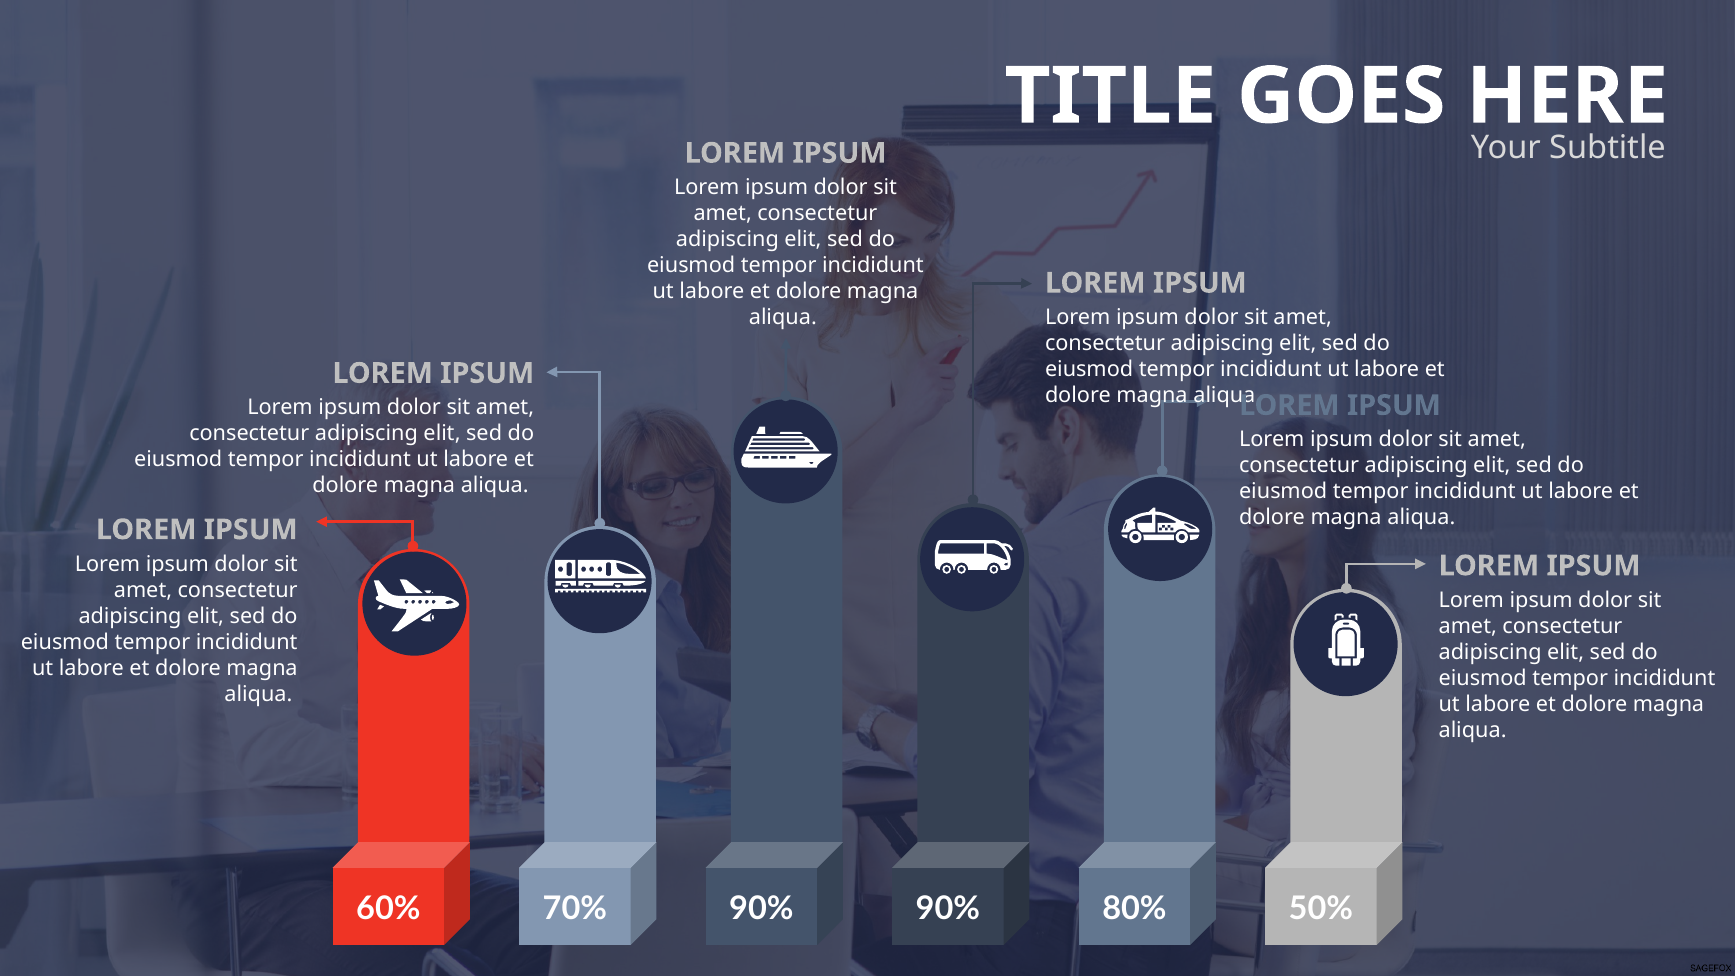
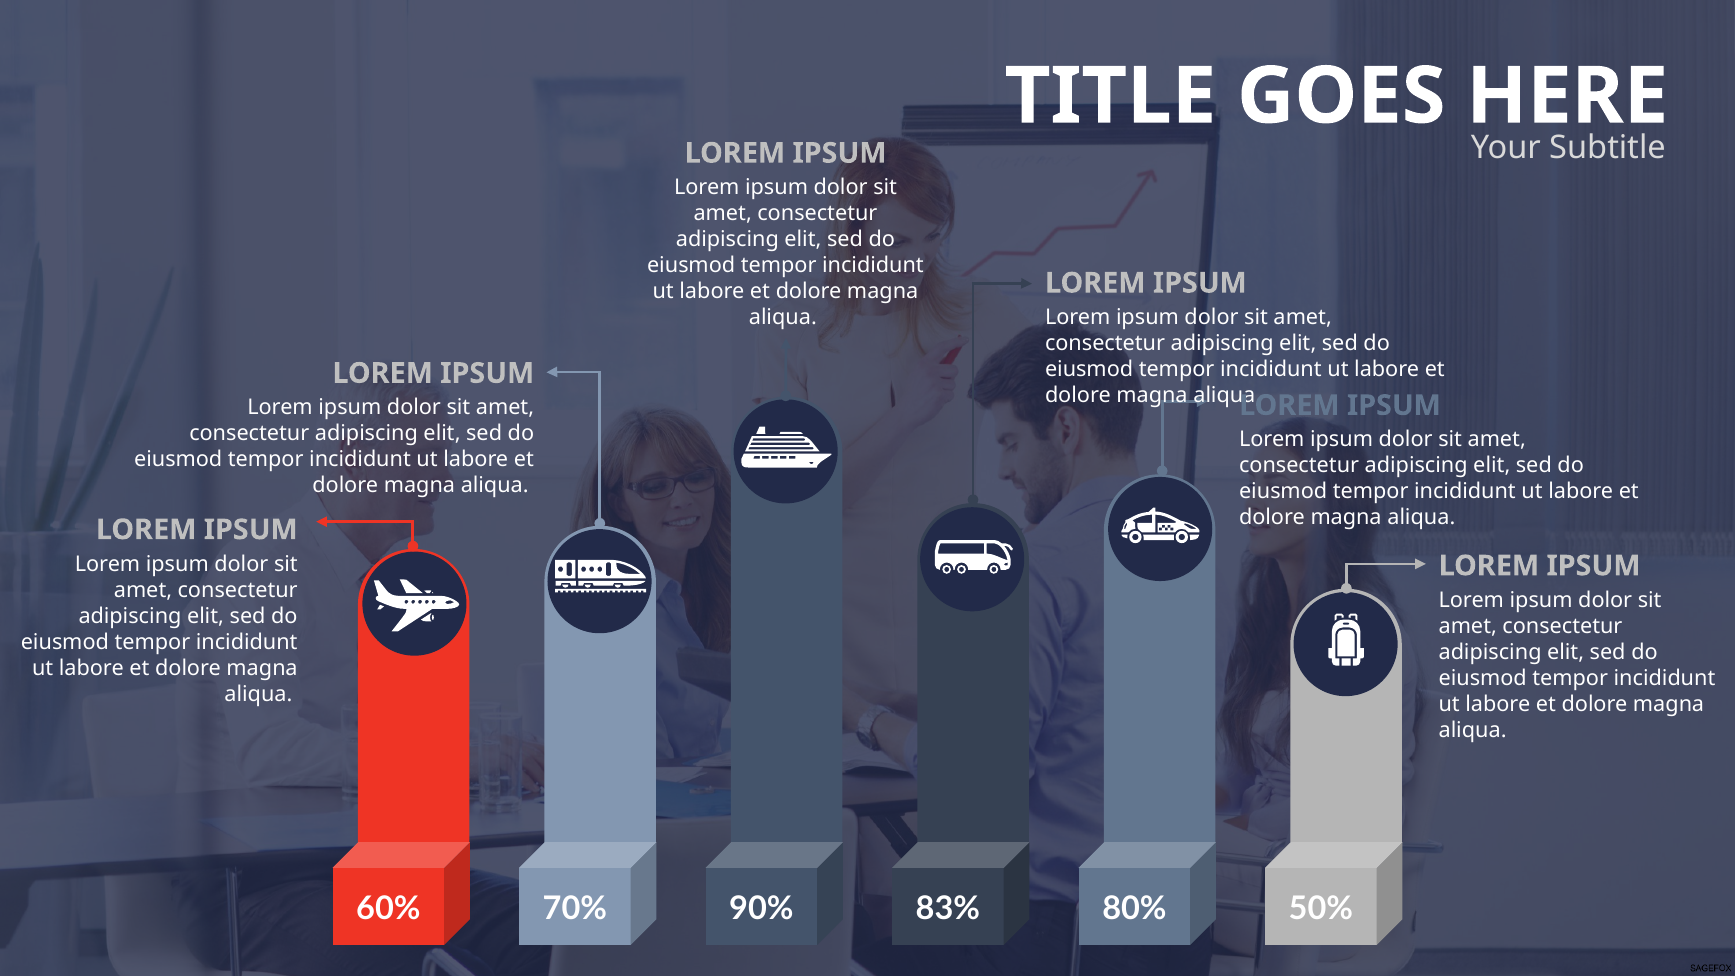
90% 90%: 90% -> 83% (948, 909)
